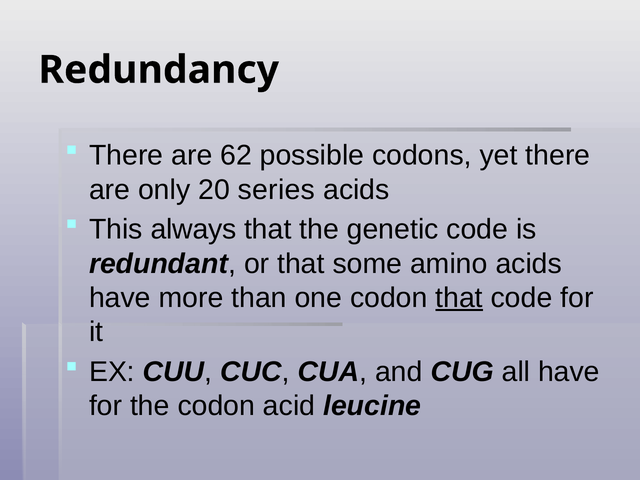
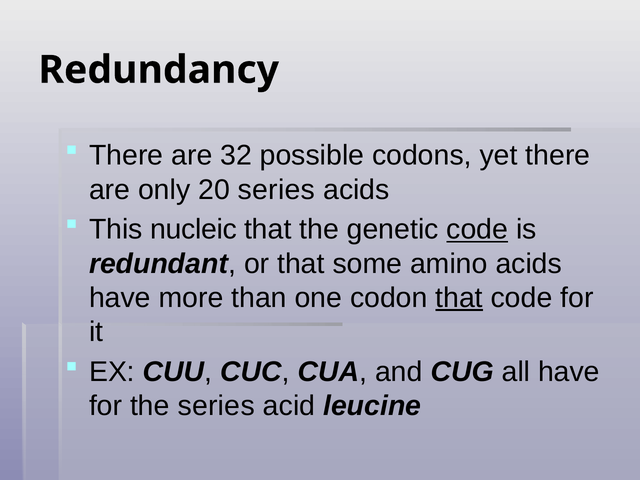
62: 62 -> 32 (236, 156)
always: always -> nucleic (194, 230)
code underline: none -> present (477, 230)
the codon: codon -> series (216, 406)
